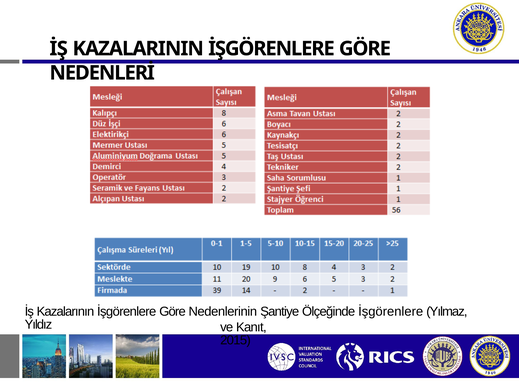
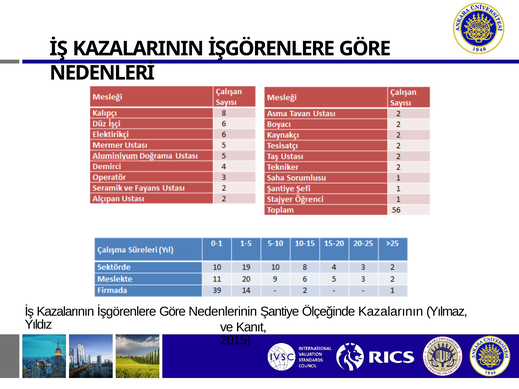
Ölçeğinde İşgörenlere: İşgörenlere -> Kazalarının (391, 312)
